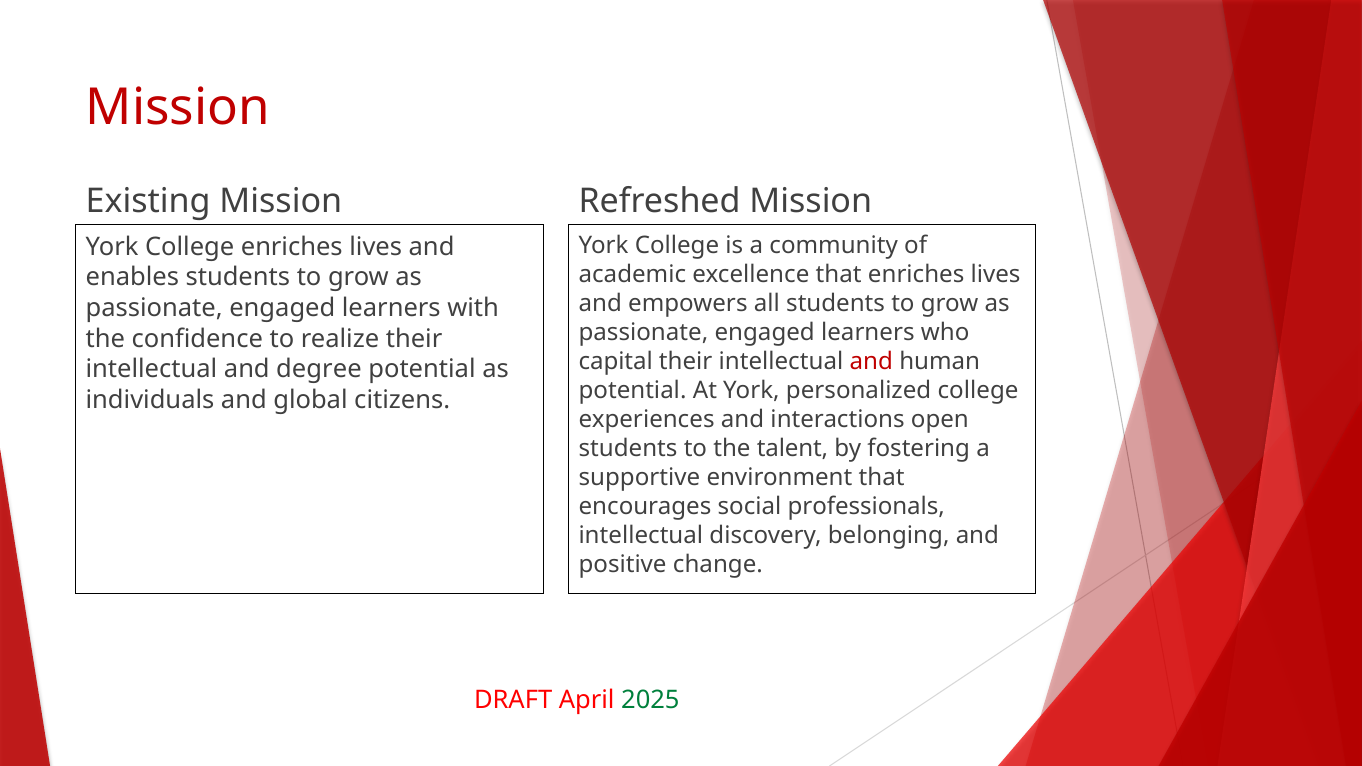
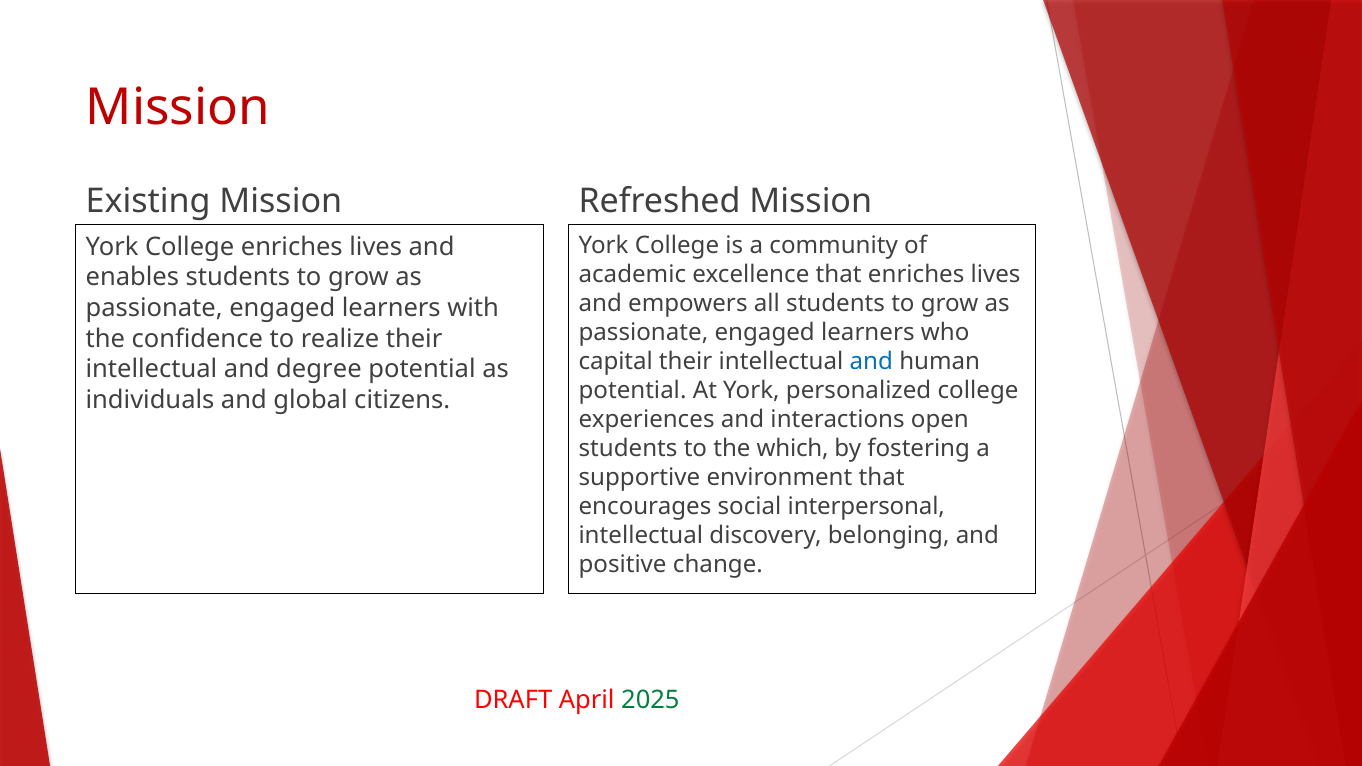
and colour: red -> blue (871, 362)
talent: talent -> which (793, 448)
professionals: professionals -> interpersonal (866, 506)
